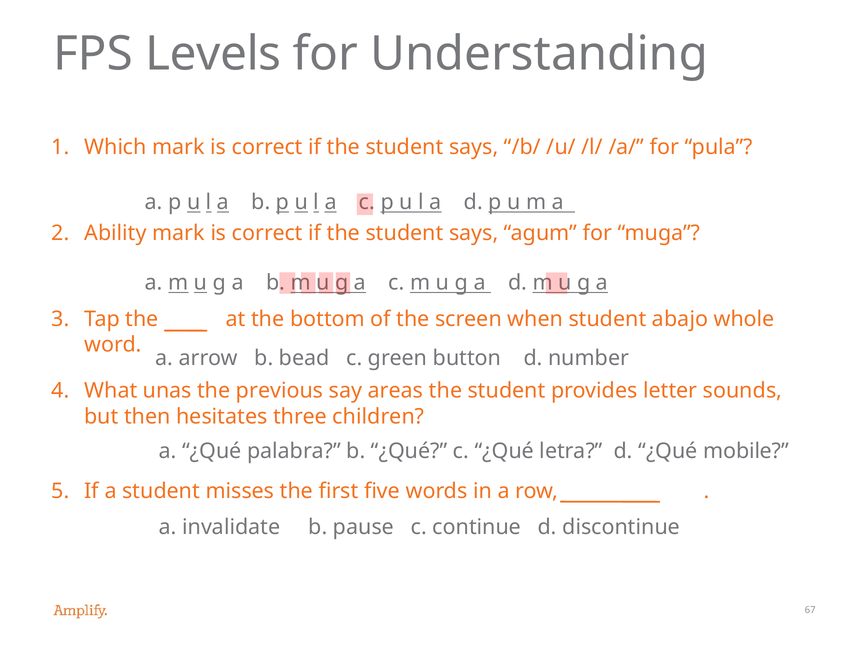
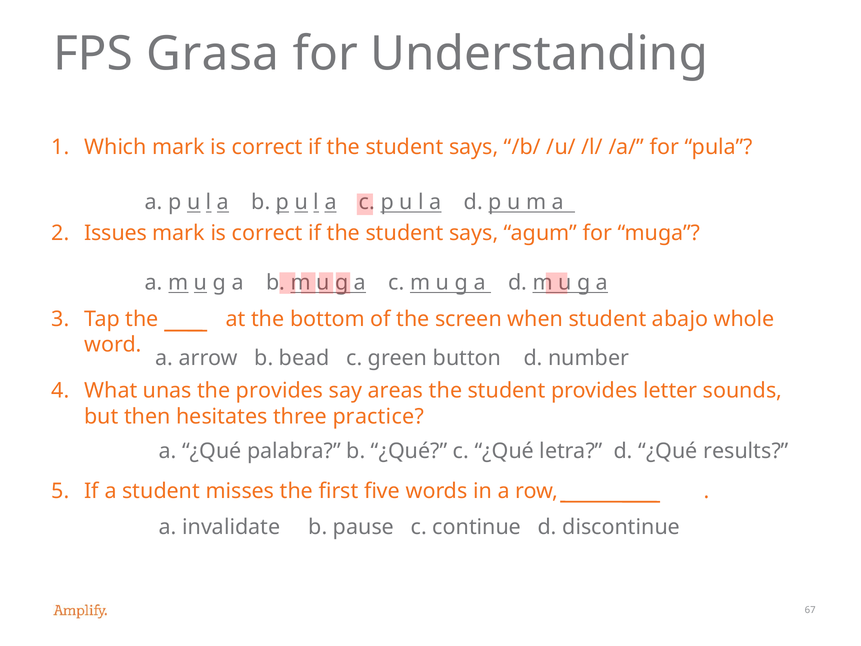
Levels: Levels -> Grasa (213, 54)
Ability: Ability -> Issues (116, 233)
the previous: previous -> provides (280, 391)
children: children -> practice (378, 416)
mobile: mobile -> results (746, 451)
